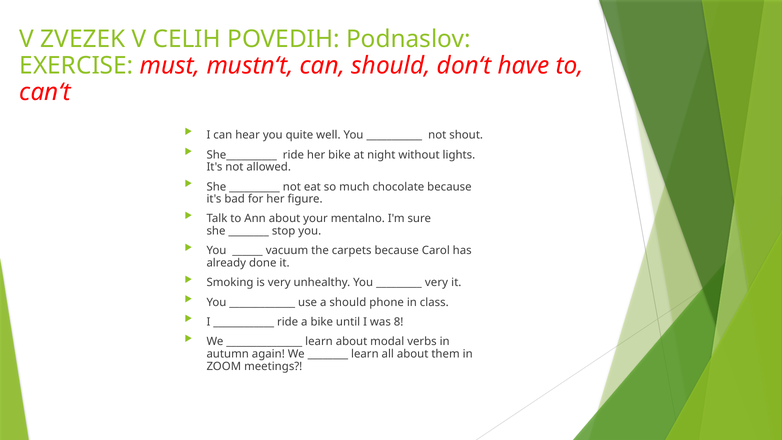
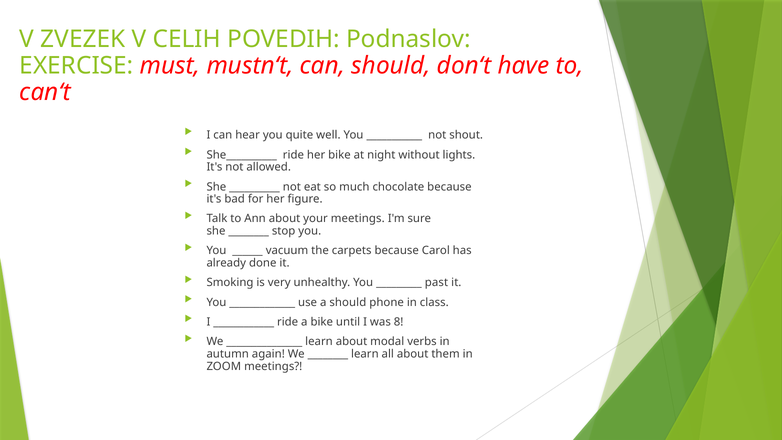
your mentalno: mentalno -> meetings (358, 219)
very: very -> past (436, 283)
